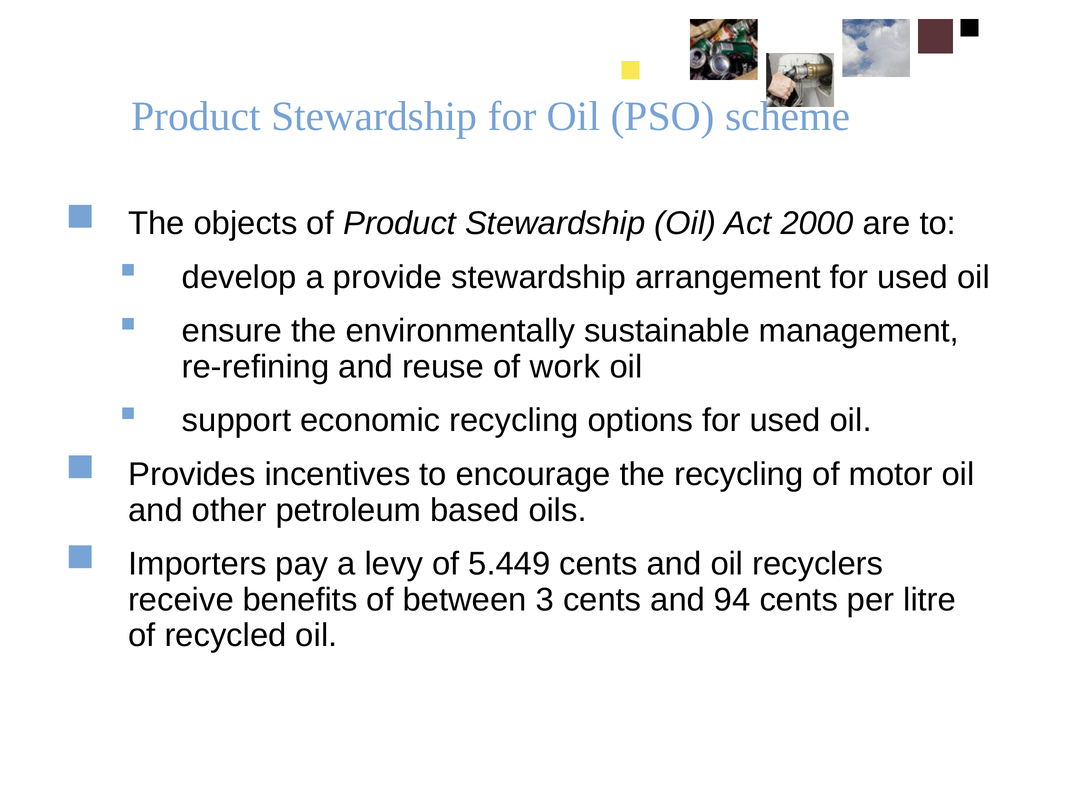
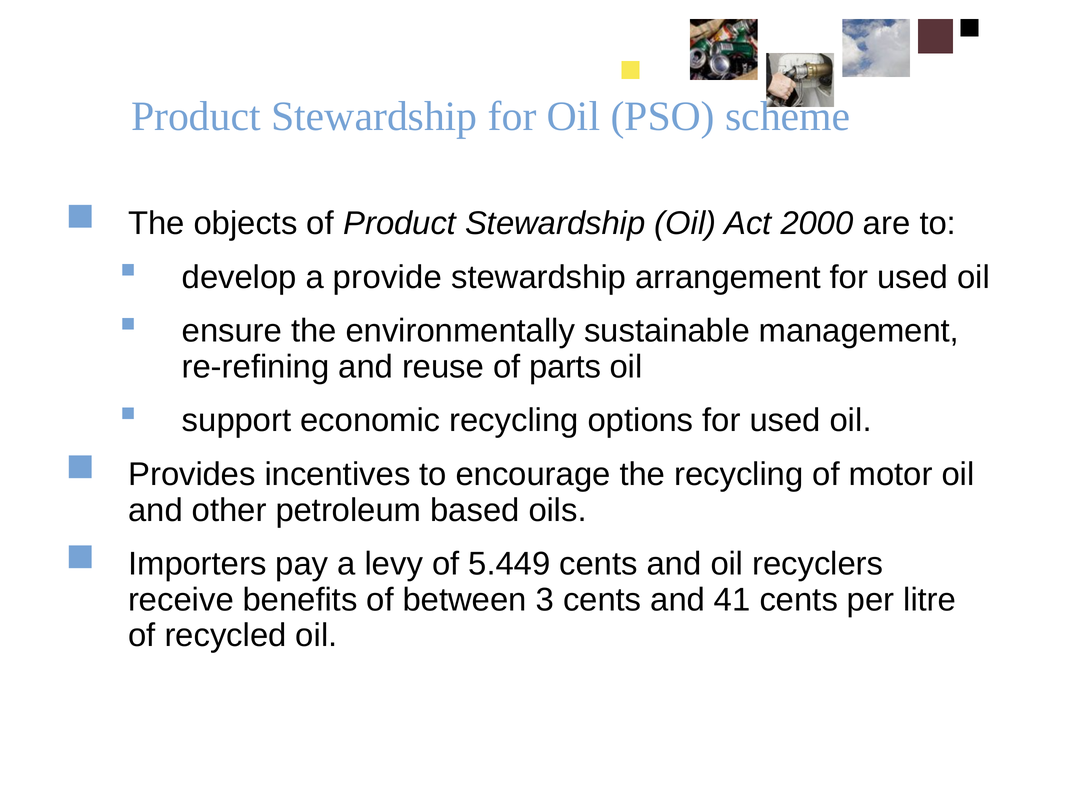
work: work -> parts (565, 367)
94: 94 -> 41 (732, 600)
